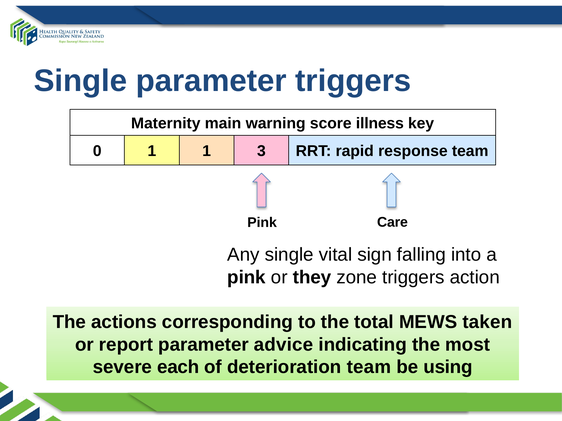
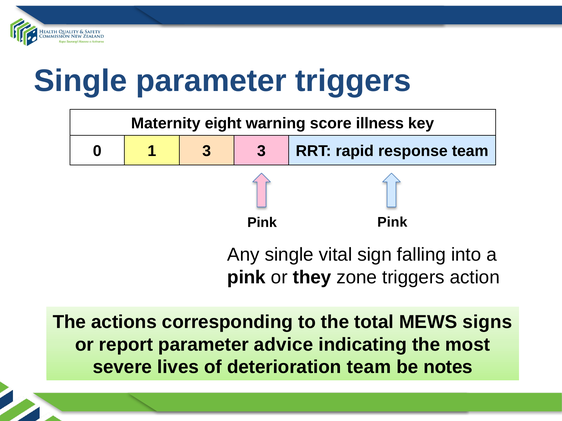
main: main -> eight (223, 123)
1 1: 1 -> 3 (207, 151)
Pink Care: Care -> Pink (392, 222)
taken: taken -> signs (487, 322)
each: each -> lives (178, 367)
using: using -> notes (448, 367)
